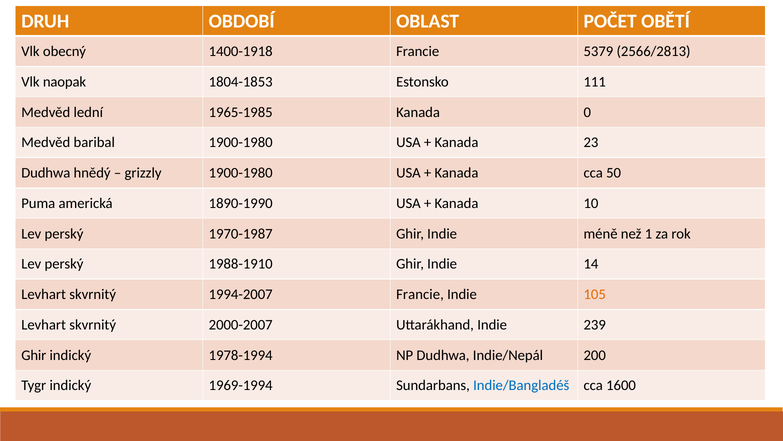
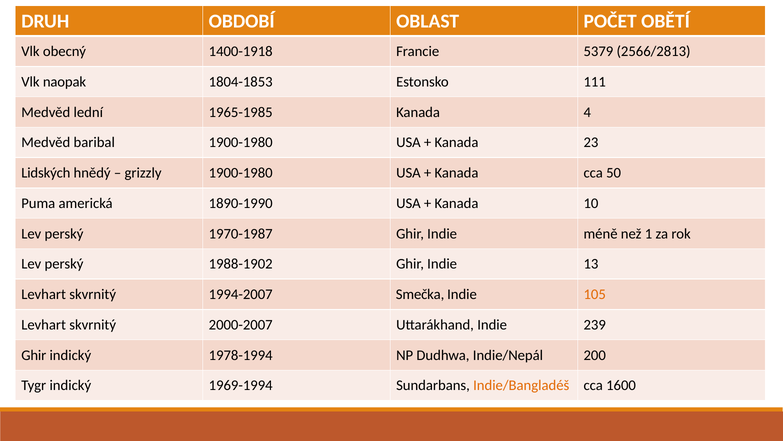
0: 0 -> 4 (587, 112)
Dudhwa: Dudhwa -> Lidských (46, 173)
1988-1910: 1988-1910 -> 1988-1902 (241, 264)
14: 14 -> 13 (591, 264)
1994-2007 Francie: Francie -> Smečka (420, 294)
Indie/Bangladéš colour: blue -> orange (521, 385)
